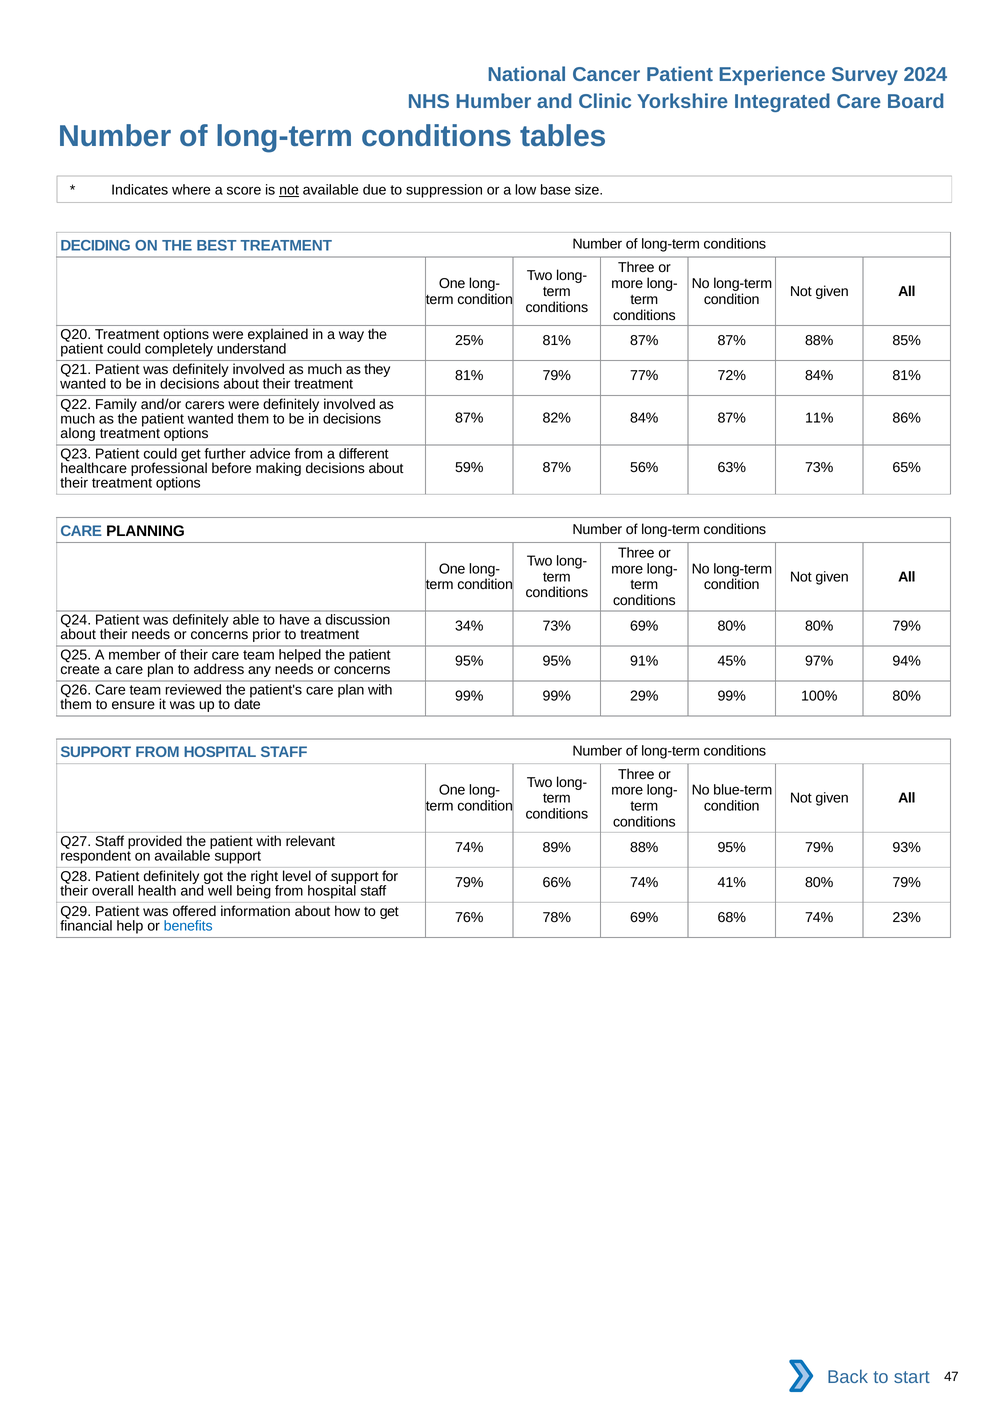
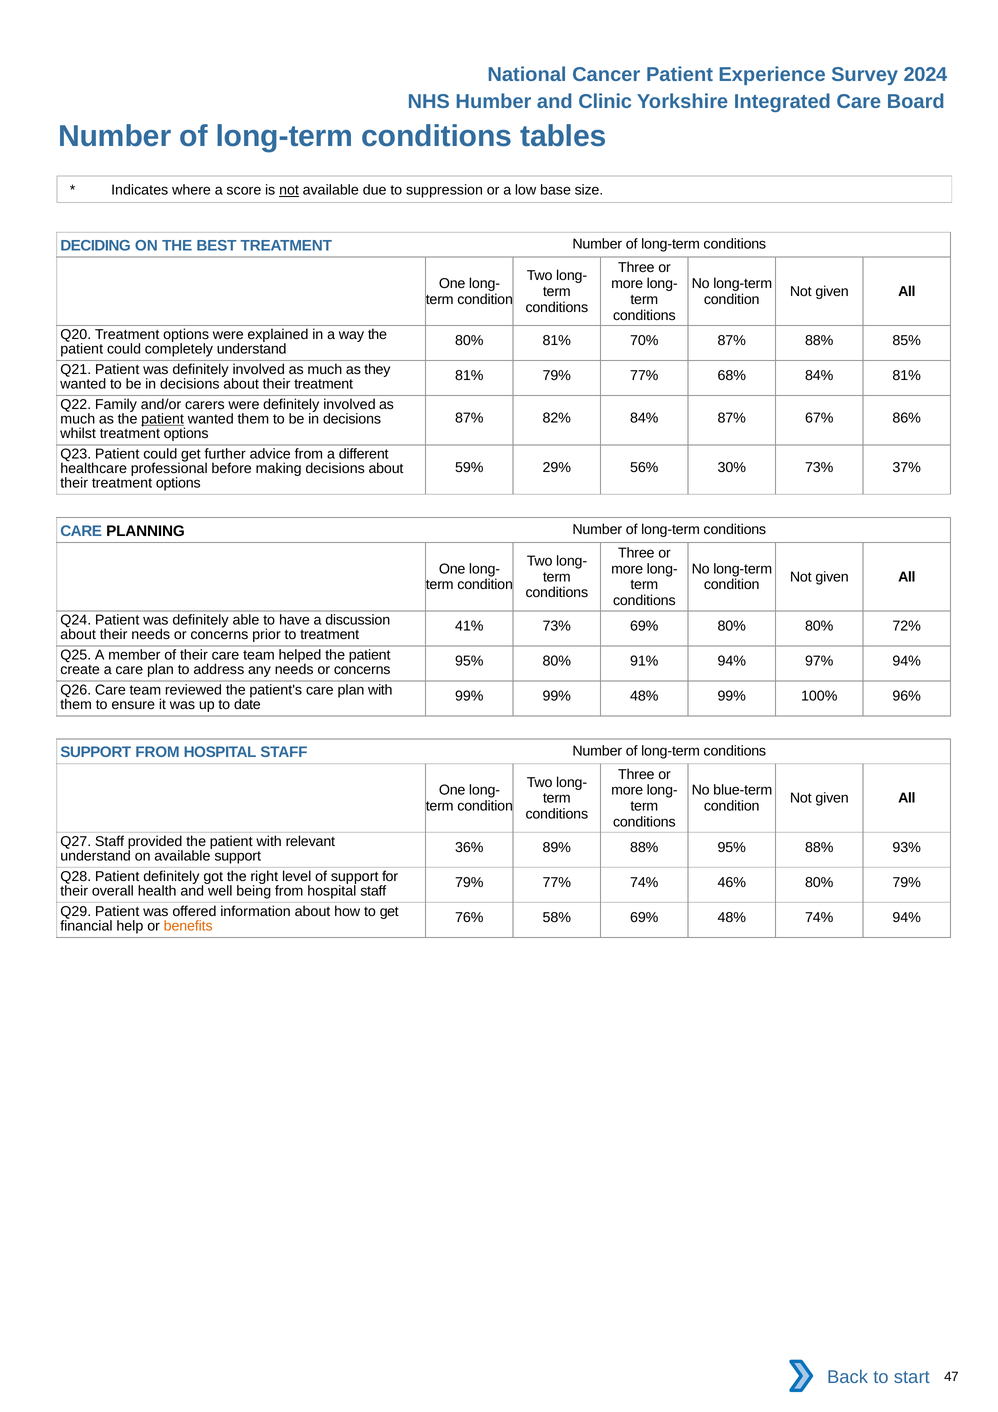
25%: 25% -> 80% (469, 341)
81% 87%: 87% -> 70% (644, 341)
72%: 72% -> 68% (732, 376)
11%: 11% -> 67% (819, 418)
patient underline: none -> present (163, 419)
along: along -> whilst (78, 434)
59% 87%: 87% -> 29% (557, 468)
63%: 63% -> 30% (732, 468)
65%: 65% -> 37% (907, 468)
34%: 34% -> 41% (469, 626)
80% 80% 79%: 79% -> 72% (907, 626)
95% 95%: 95% -> 80% (557, 661)
91% 45%: 45% -> 94% (732, 661)
99% 29%: 29% -> 48% (644, 696)
100% 80%: 80% -> 96% (907, 696)
74%: 74% -> 36% (469, 848)
95% 79%: 79% -> 88% (819, 848)
respondent: respondent -> understand (96, 856)
66%: 66% -> 77% (557, 883)
41%: 41% -> 46% (732, 883)
78%: 78% -> 58% (557, 918)
69% 68%: 68% -> 48% (732, 918)
74% 23%: 23% -> 94% (907, 918)
benefits colour: blue -> orange (188, 926)
